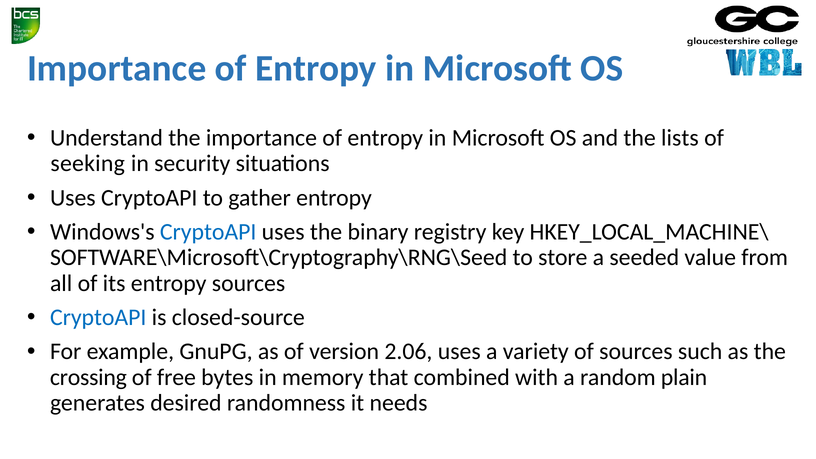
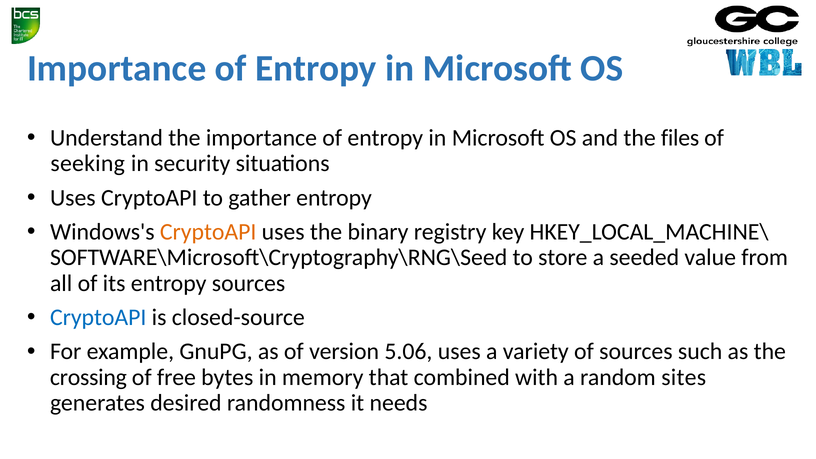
lists: lists -> files (680, 138)
CryptoAPI colour: blue -> orange (208, 232)
2.06: 2.06 -> 5.06 (408, 352)
plain: plain -> sites (684, 377)
